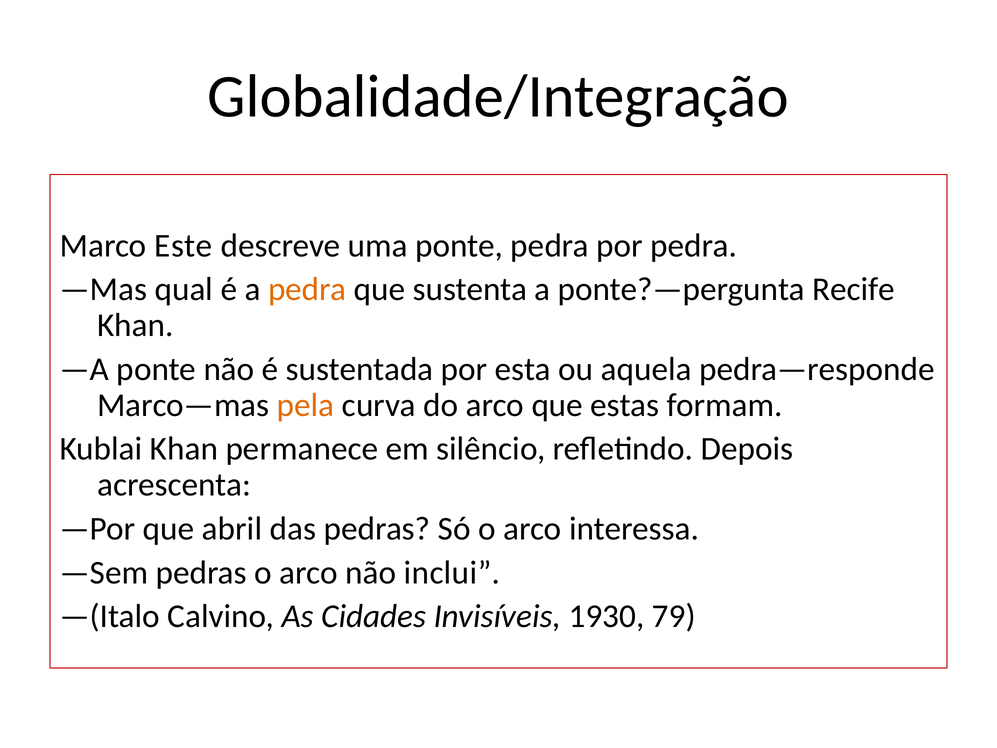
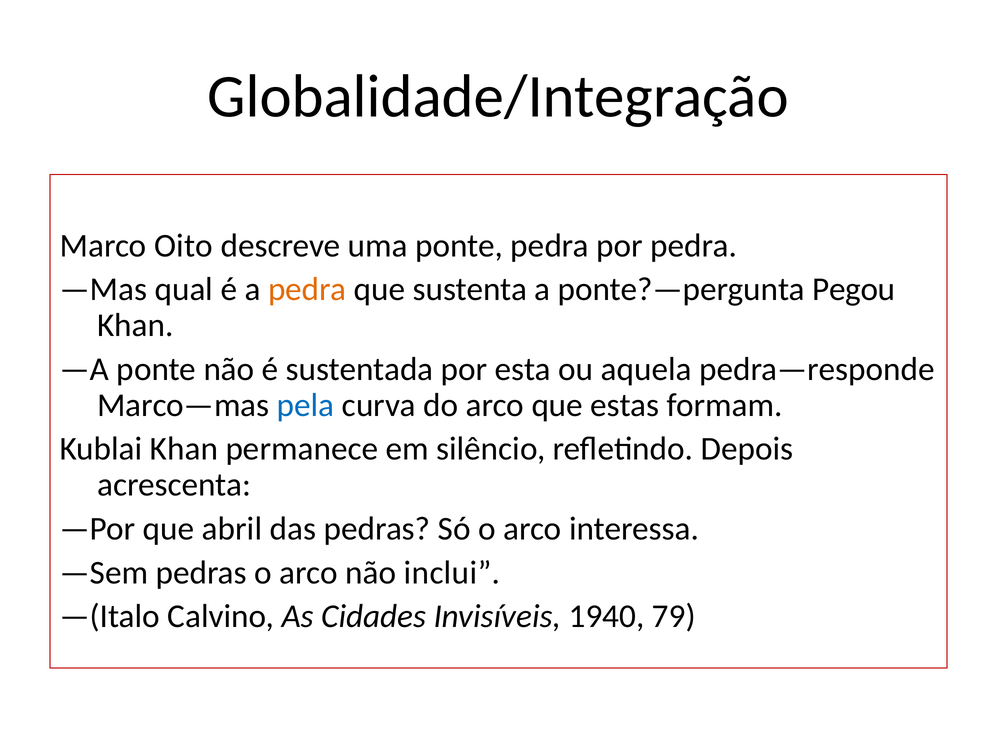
Este: Este -> Oito (183, 246)
Recife: Recife -> Pegou (854, 289)
pela colour: orange -> blue (306, 405)
1930: 1930 -> 1940 (607, 616)
